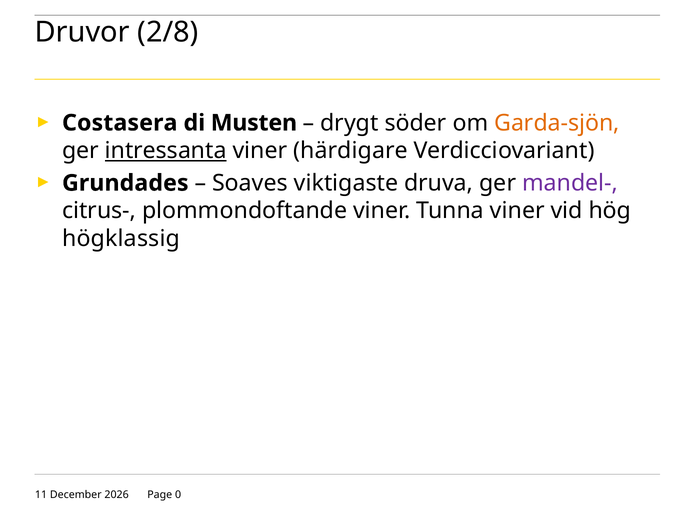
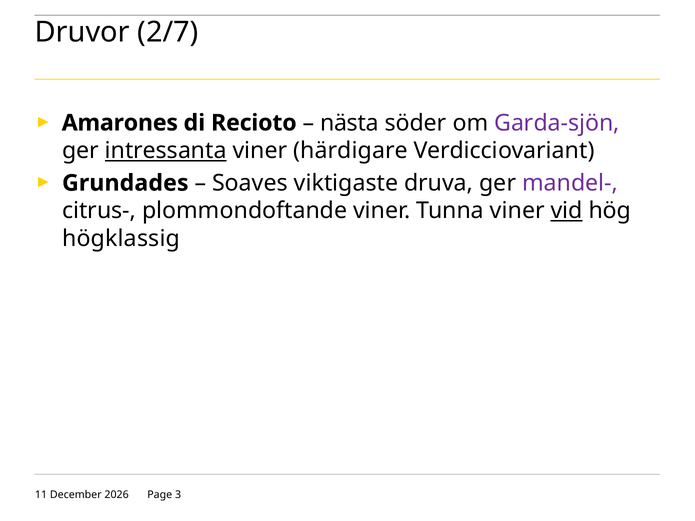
2/8: 2/8 -> 2/7 (168, 32)
Costasera: Costasera -> Amarones (120, 123)
Musten: Musten -> Recioto (254, 123)
drygt: drygt -> nästa (349, 123)
Garda-sjön colour: orange -> purple (557, 123)
vid underline: none -> present (567, 211)
0: 0 -> 3 (178, 495)
